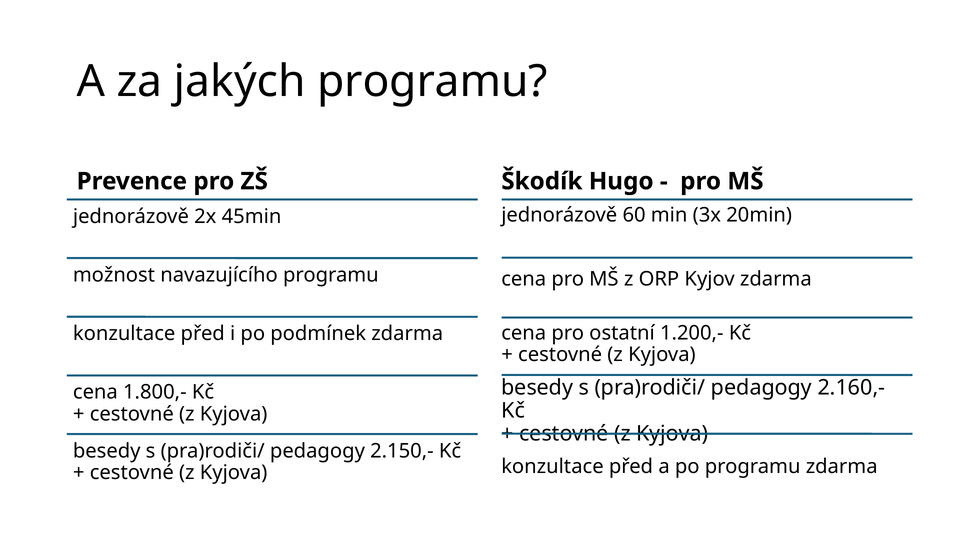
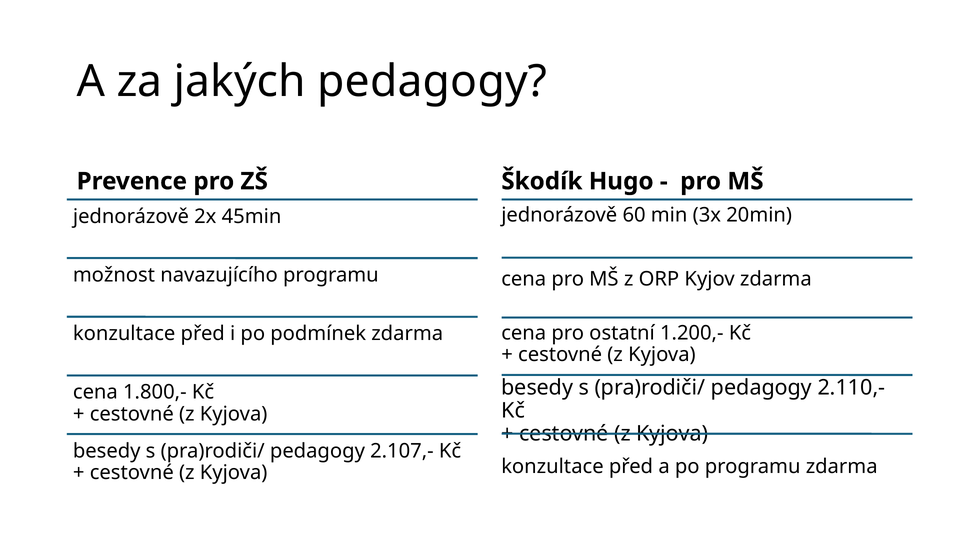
jakých programu: programu -> pedagogy (432, 82)
2.160,-: 2.160,- -> 2.110,- (851, 388)
2.150,-: 2.150,- -> 2.107,- (402, 451)
